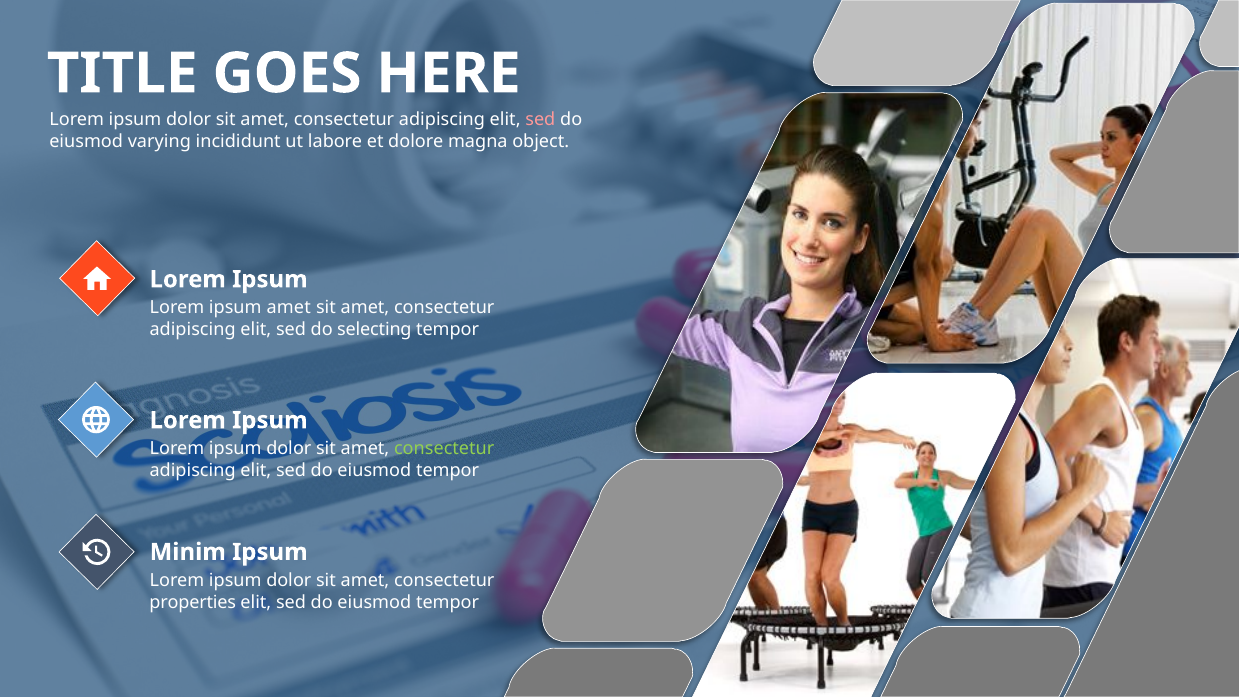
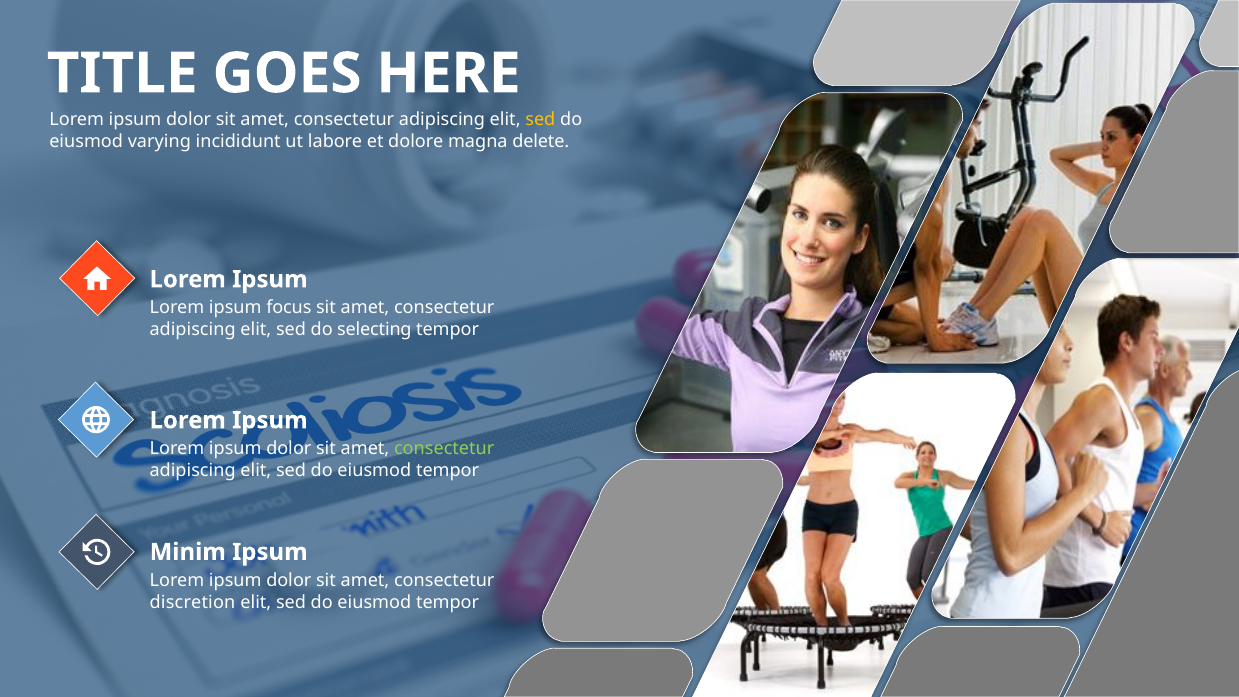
sed colour: pink -> yellow (540, 120)
object: object -> delete (541, 141)
ipsum amet: amet -> focus (289, 308)
properties: properties -> discretion (193, 602)
